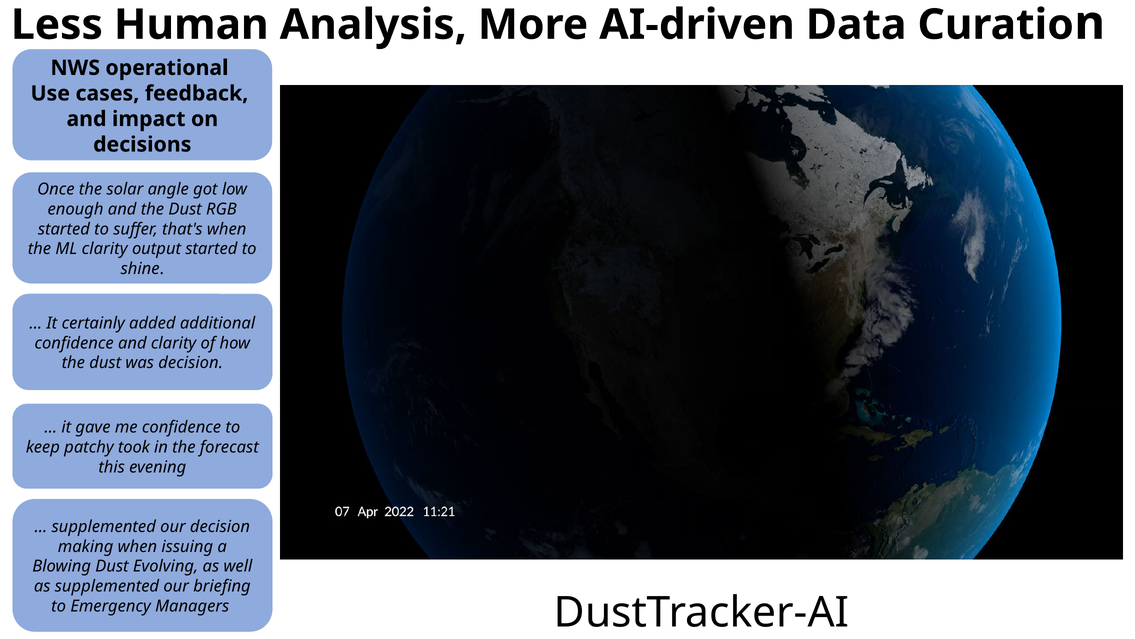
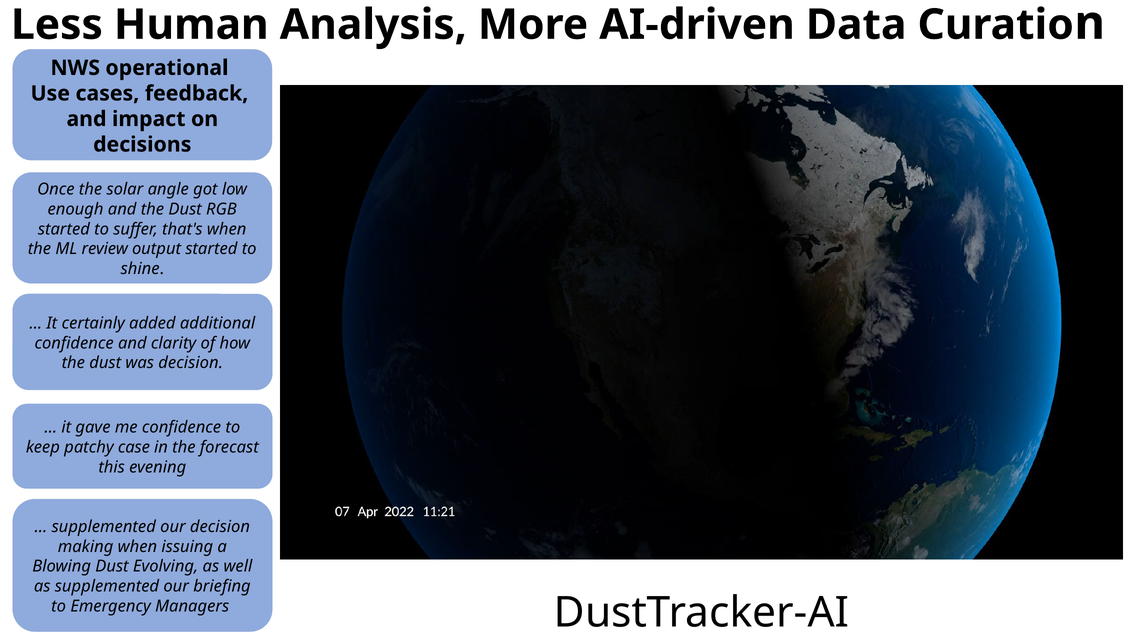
ML clarity: clarity -> review (105, 249)
took: took -> case (134, 447)
